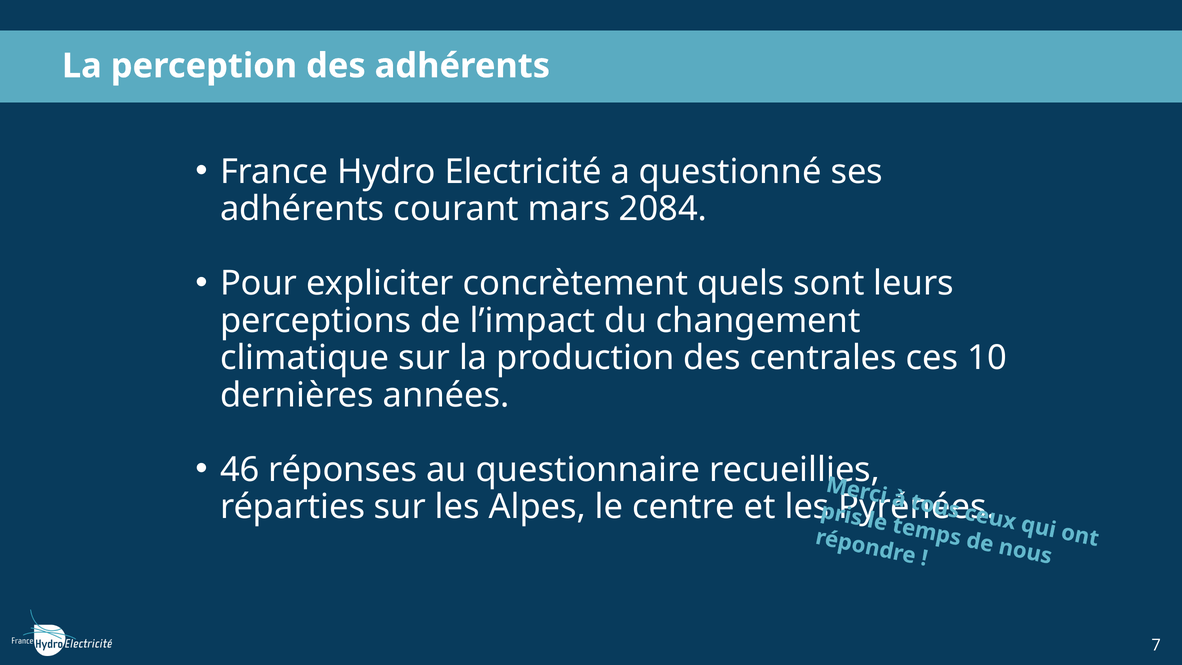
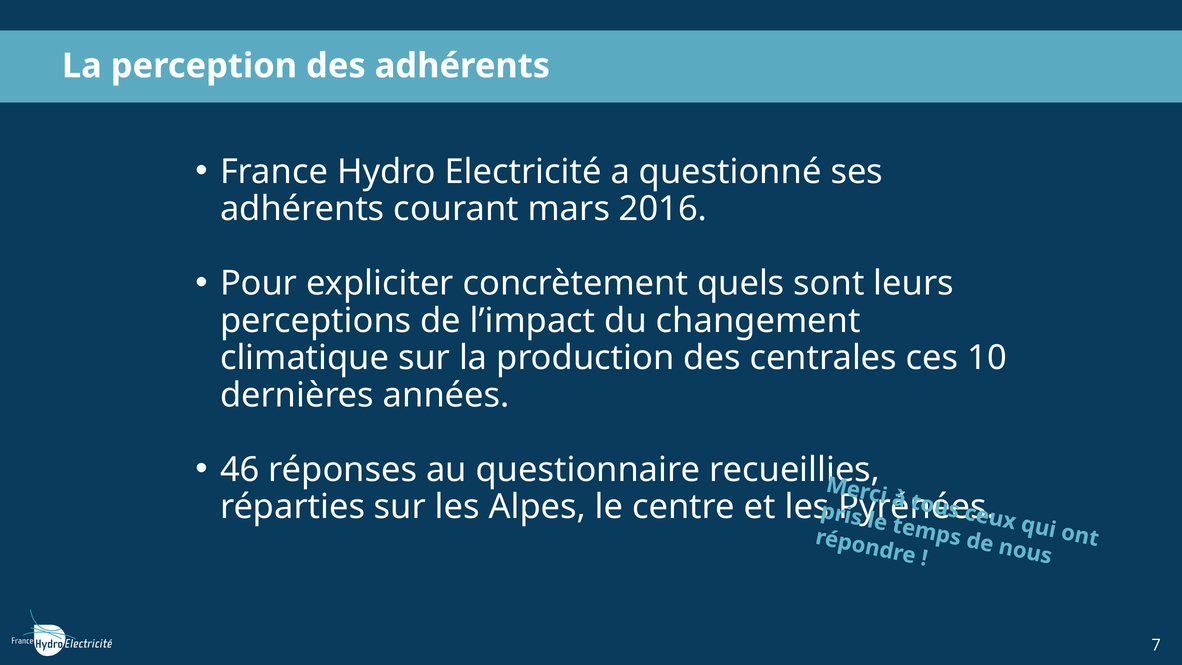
2084: 2084 -> 2016 (663, 209)
